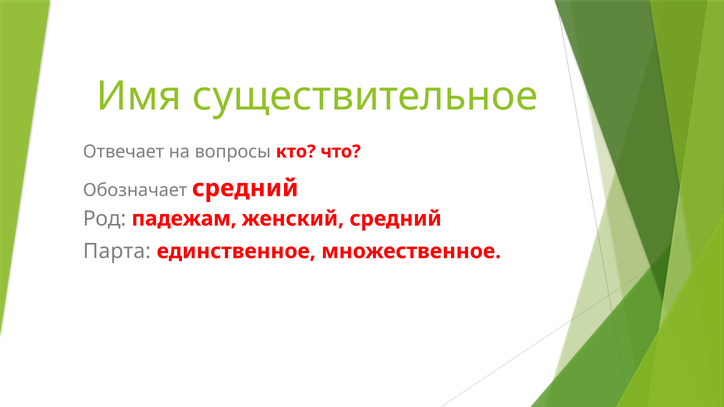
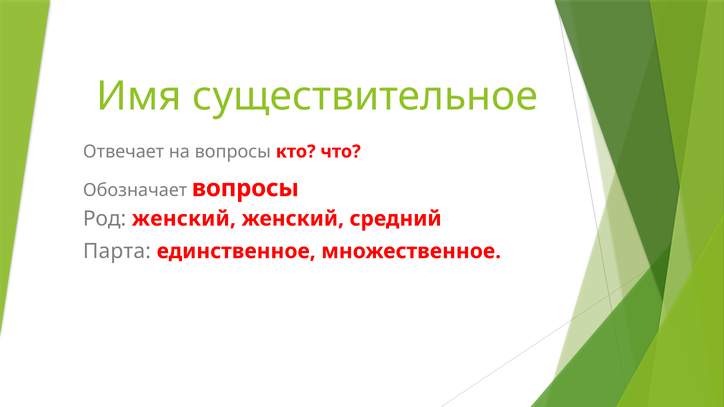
Обозначает средний: средний -> вопросы (245, 188)
Род падежам: падежам -> женский (184, 219)
